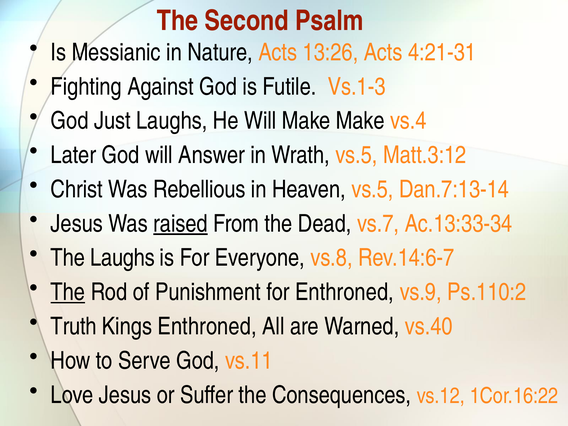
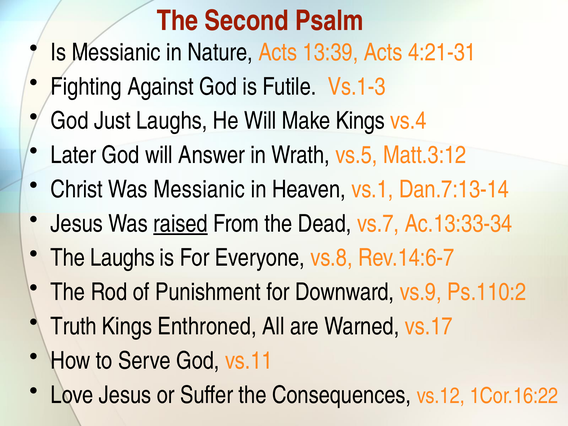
13:26: 13:26 -> 13:39 (330, 52)
Make Make: Make -> Kings (360, 121)
Was Rebellious: Rebellious -> Messianic (199, 189)
Heaven vs.5: vs.5 -> vs.1 (372, 189)
The underline: present -> none (68, 292)
for Enthroned: Enthroned -> Downward (345, 292)
vs.40: vs.40 -> vs.17 (429, 326)
